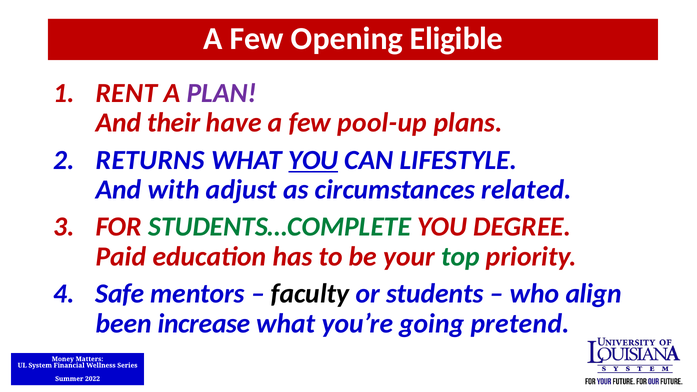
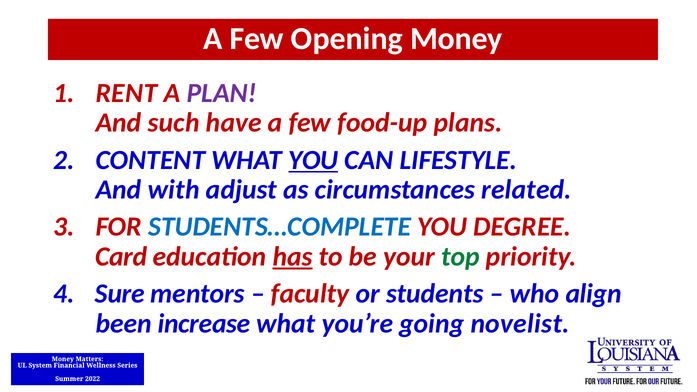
Opening Eligible: Eligible -> Money (456, 39)
their: their -> such (174, 123)
pool-up: pool-up -> food-up (382, 123)
RETURNS: RETURNS -> CONTENT (150, 160)
STUDENTS…COMPLETE colour: green -> blue (280, 227)
Paid: Paid -> Card (121, 257)
has underline: none -> present (293, 257)
Safe: Safe -> Sure (120, 294)
faculty colour: black -> red (310, 294)
pretend: pretend -> novelist (520, 323)
